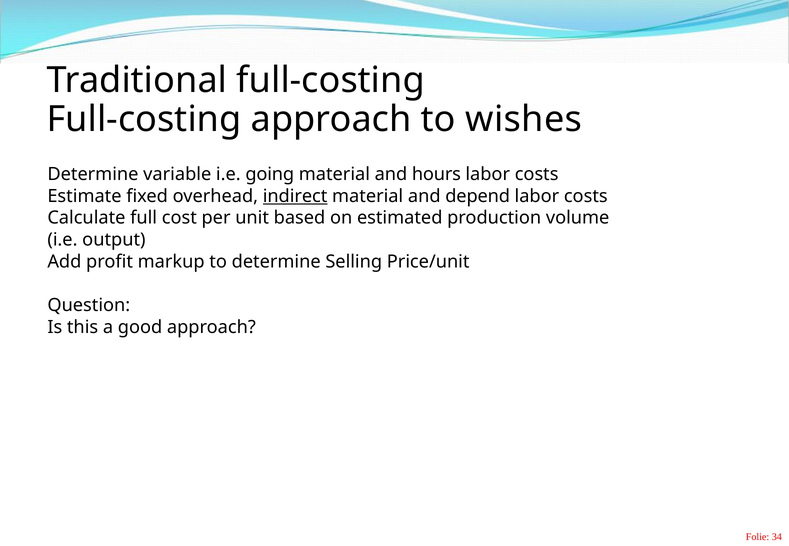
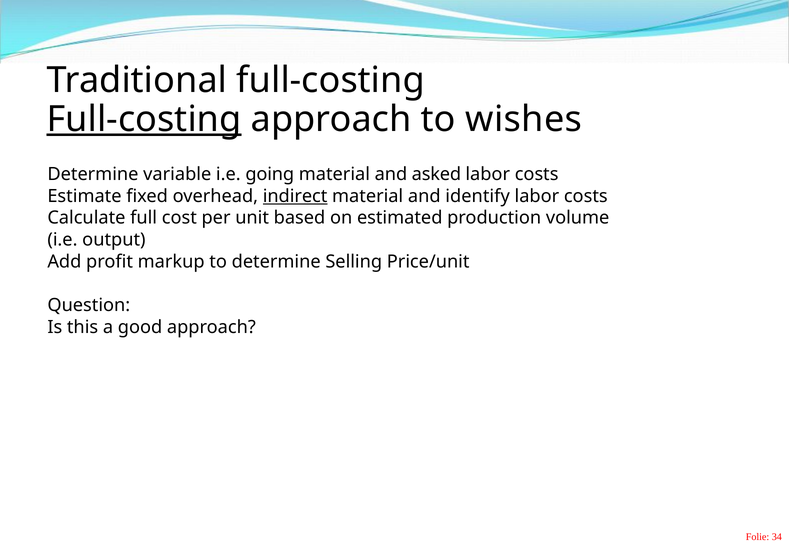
Full-costing underline: none -> present (144, 119)
hours: hours -> asked (436, 174)
depend: depend -> identify (478, 196)
